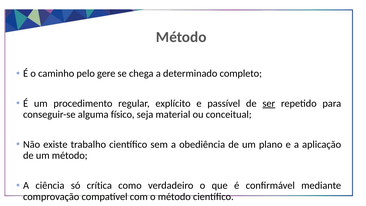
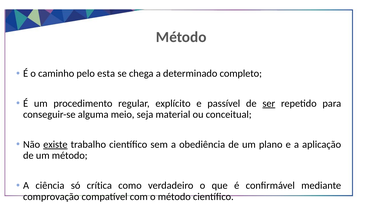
gere: gere -> esta (106, 73)
físico: físico -> meio (123, 114)
existe underline: none -> present (55, 144)
